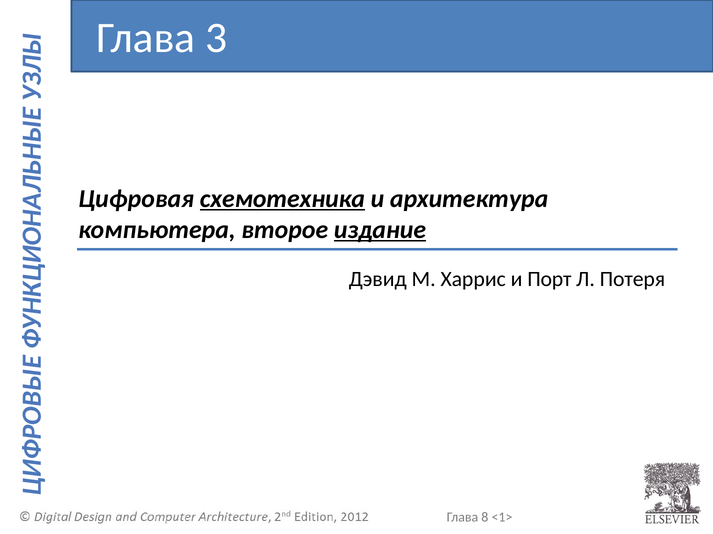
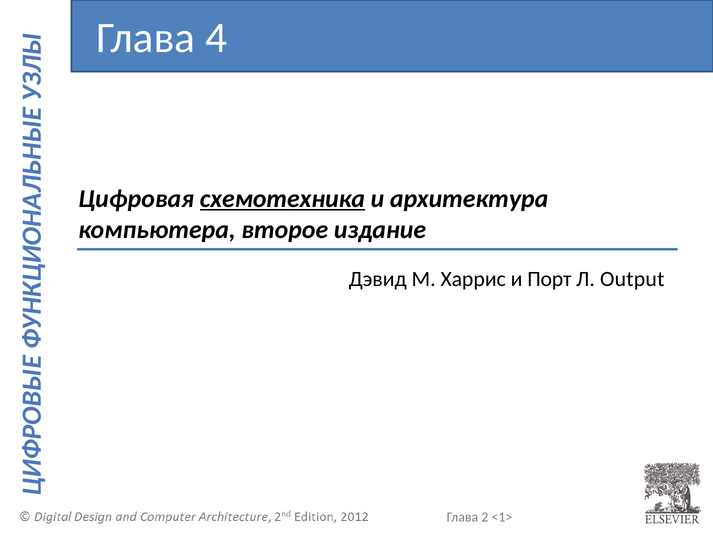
3: 3 -> 4 (216, 38)
издание underline: present -> none (380, 230)
Потеря: Потеря -> Output (632, 280)
8: 8 -> 2 (485, 518)
